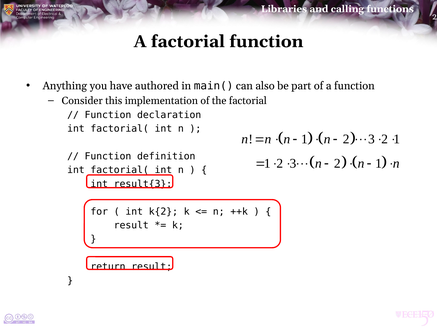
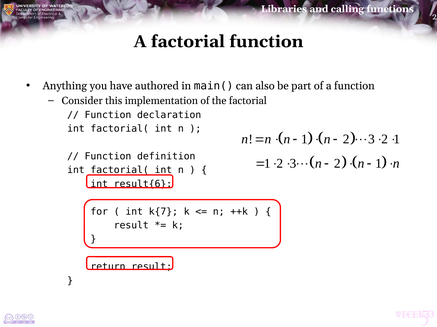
result{3: result{3 -> result{6 (143, 184)
k{2: k{2 -> k{7 (163, 212)
